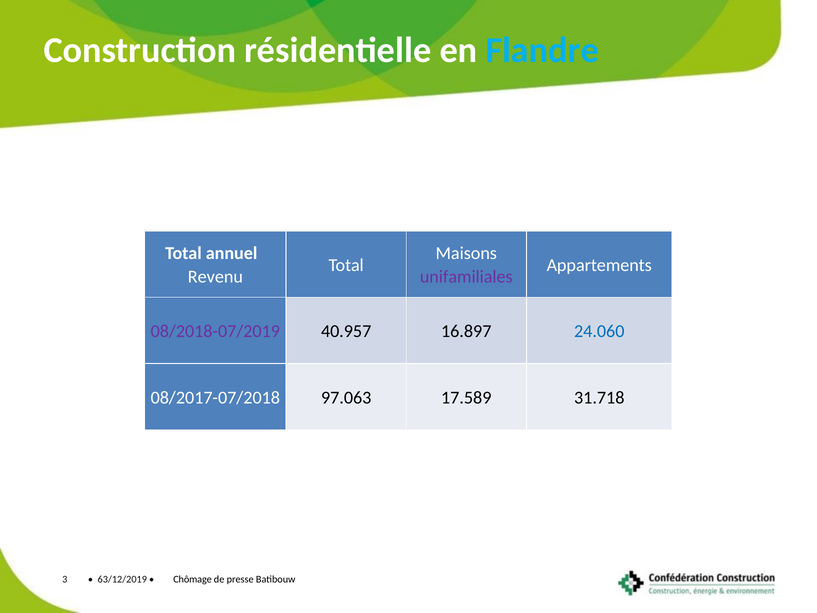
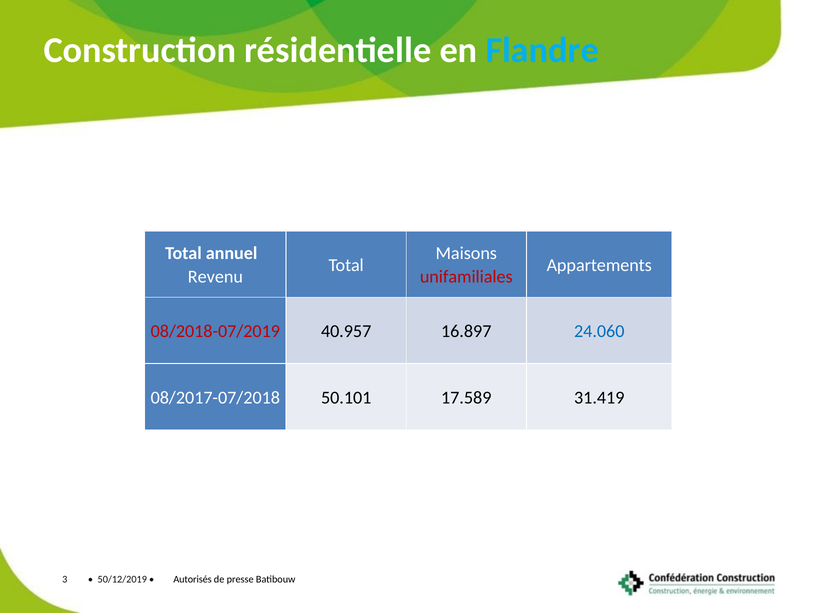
unifamiliales colour: purple -> red (466, 277)
08/2018-07/2019 colour: purple -> red (215, 331)
97.063: 97.063 -> 50.101 (346, 398)
31.718: 31.718 -> 31.419 (599, 398)
63/12/2019: 63/12/2019 -> 50/12/2019 (122, 579)
Chômage: Chômage -> Autorisés (193, 579)
